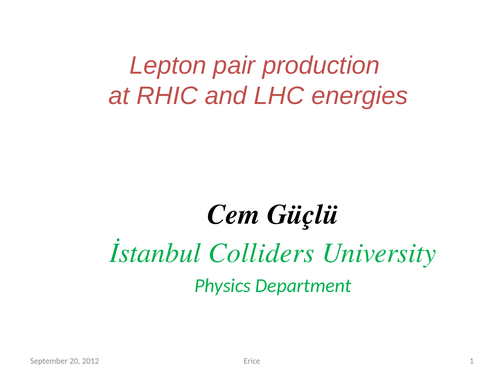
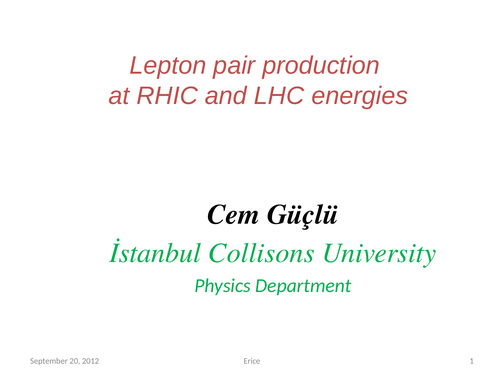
Colliders: Colliders -> Collisons (261, 253)
